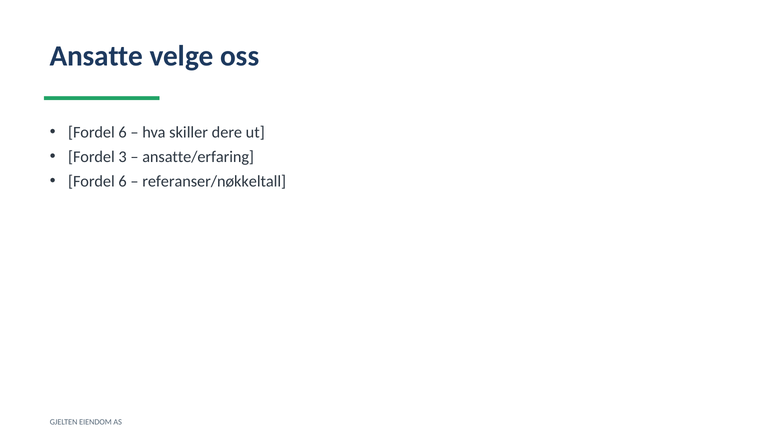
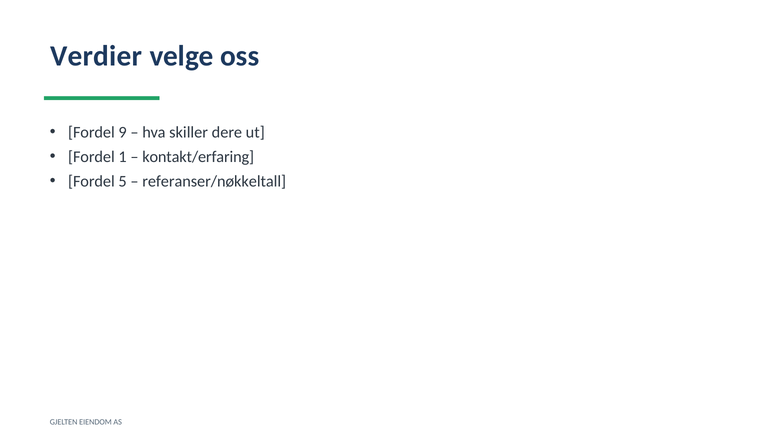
Ansatte: Ansatte -> Verdier (96, 56)
6: 6 -> 9 (123, 132)
3: 3 -> 1 (123, 157)
ansatte/erfaring: ansatte/erfaring -> kontakt/erfaring (198, 157)
6: 6 -> 5 (123, 181)
